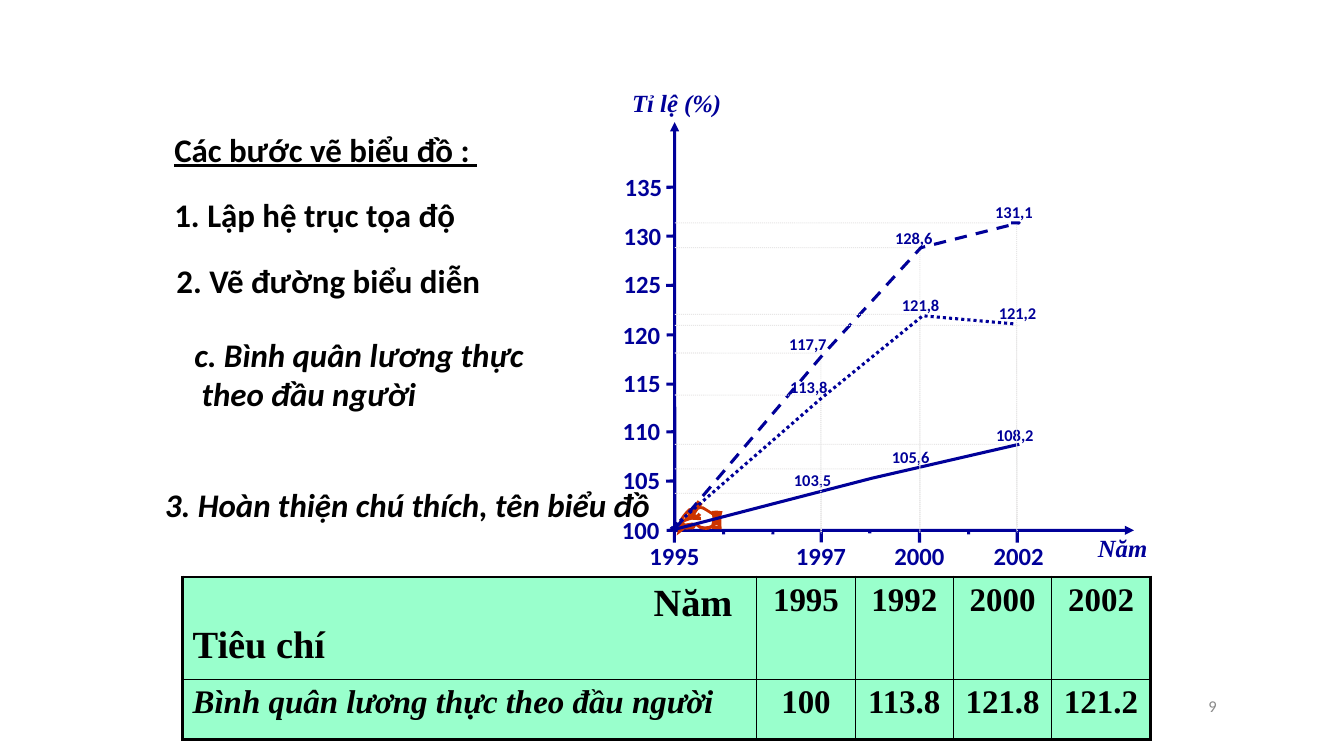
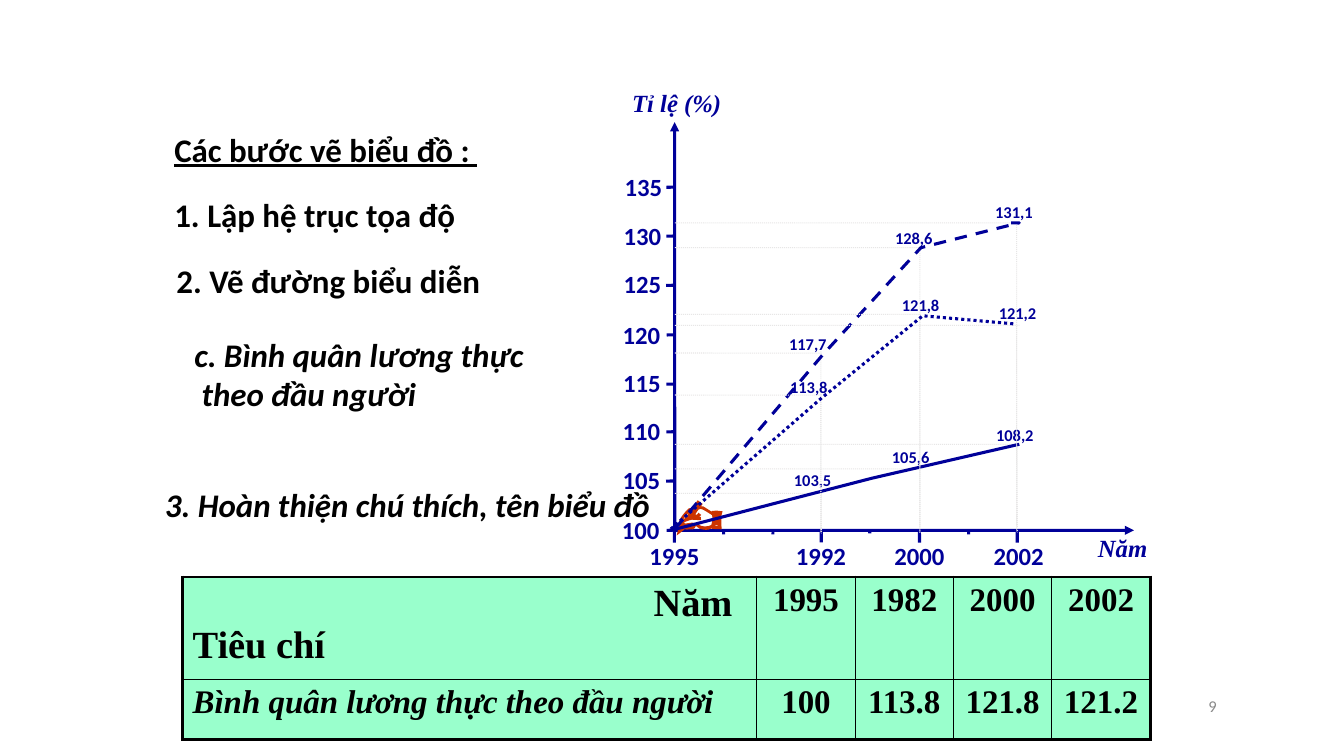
1997: 1997 -> 1992 (821, 557)
1992: 1992 -> 1982 (904, 600)
